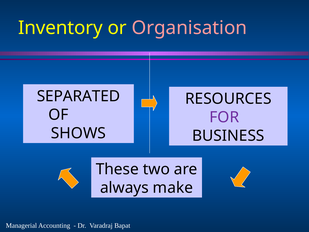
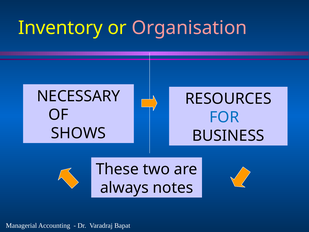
SEPARATED: SEPARATED -> NECESSARY (78, 96)
FOR colour: purple -> blue (224, 117)
make: make -> notes (173, 188)
